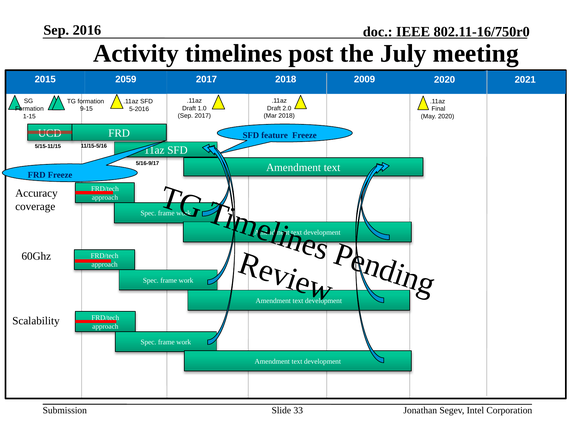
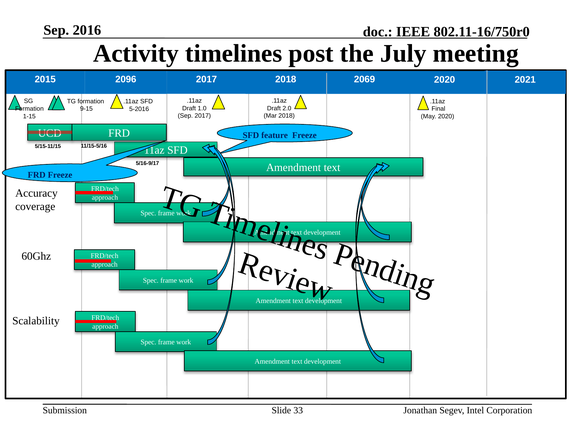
2059: 2059 -> 2096 (126, 79)
2009: 2009 -> 2069 (365, 79)
